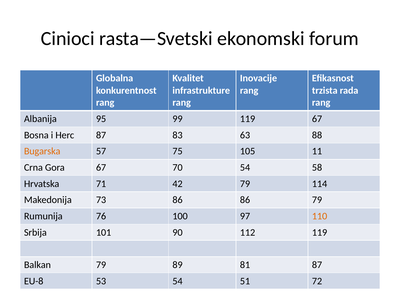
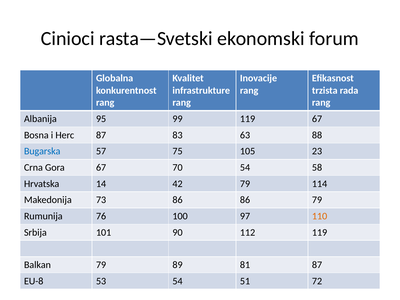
Bugarska colour: orange -> blue (42, 151)
11: 11 -> 23 (317, 151)
71: 71 -> 14 (101, 184)
